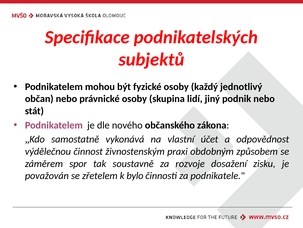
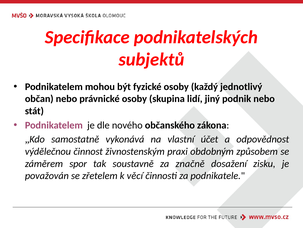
rozvoje: rozvoje -> značně (190, 163)
bylo: bylo -> věcí (135, 175)
